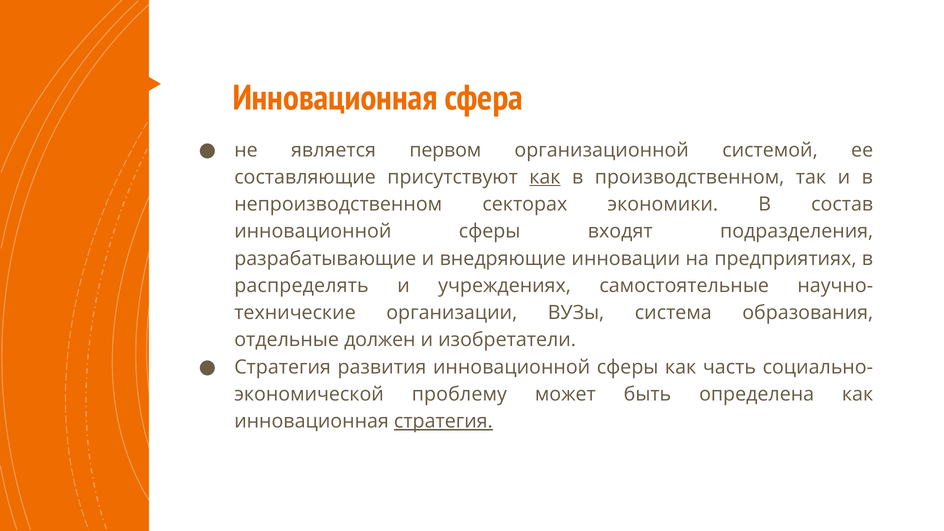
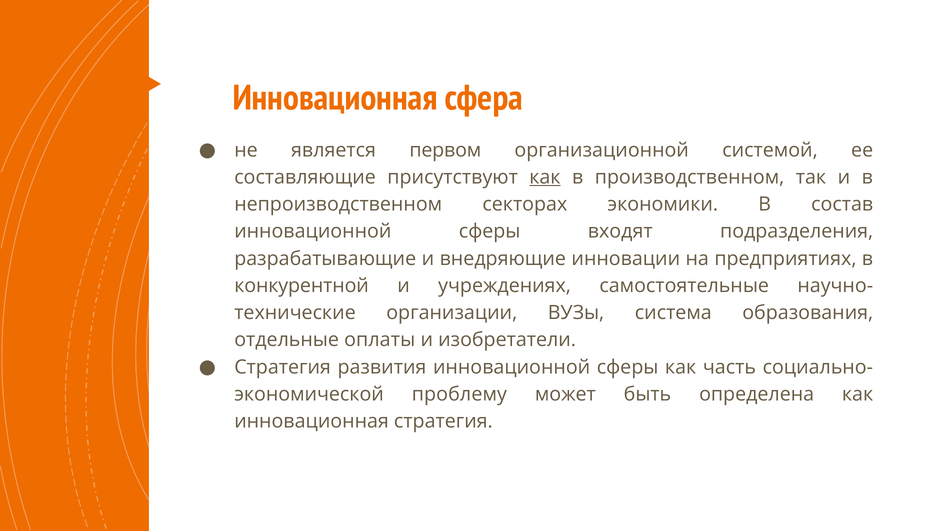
распределять: распределять -> конкурентной (302, 286)
должен: должен -> оплаты (380, 340)
стратегия underline: present -> none (443, 421)
